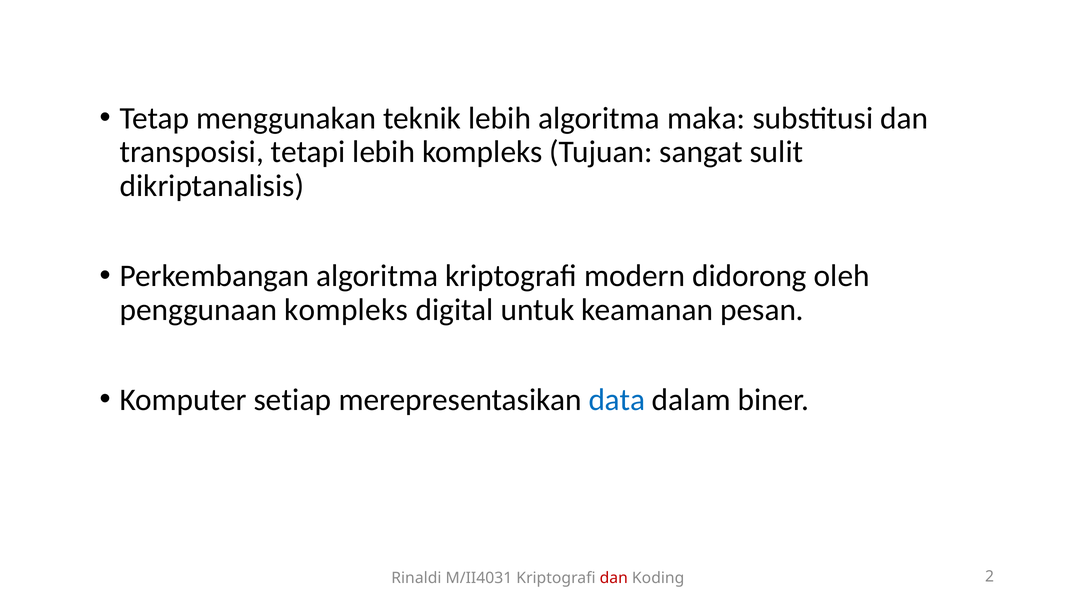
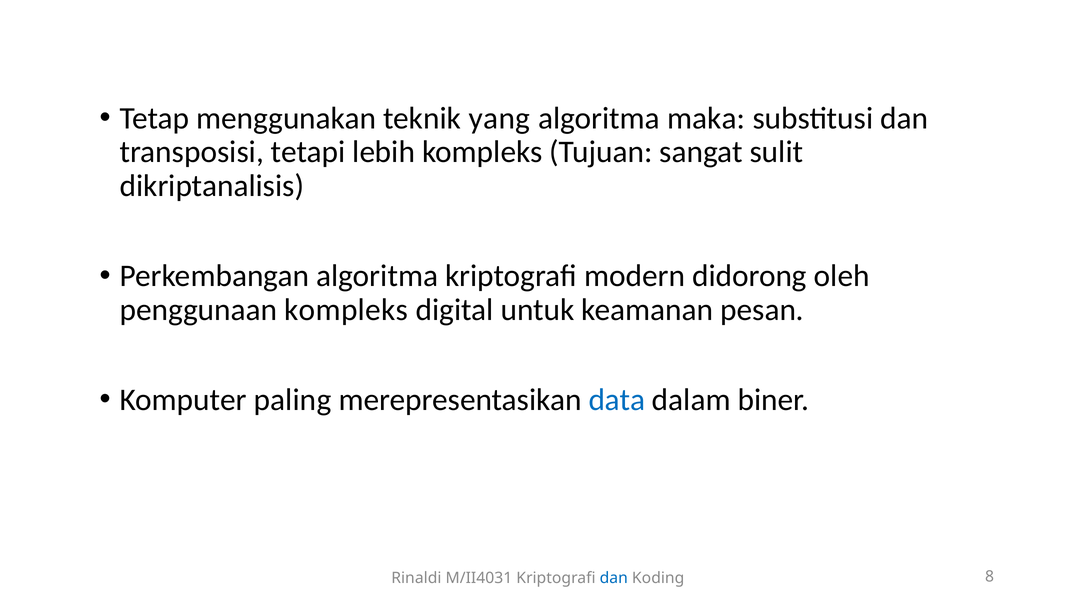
teknik lebih: lebih -> yang (499, 118)
setiap: setiap -> paling (292, 400)
dan colour: red -> blue (614, 578)
2: 2 -> 8 (990, 577)
